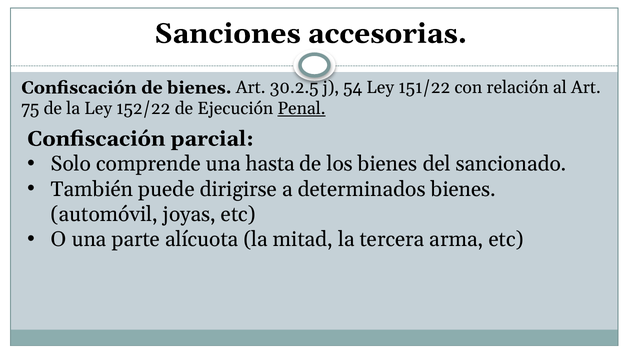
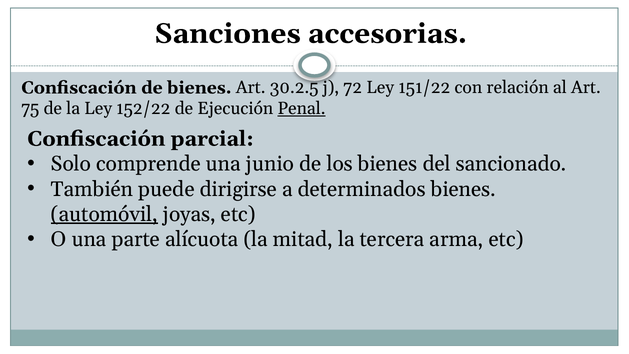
54: 54 -> 72 (353, 88)
hasta: hasta -> junio (270, 164)
automóvil underline: none -> present (104, 214)
